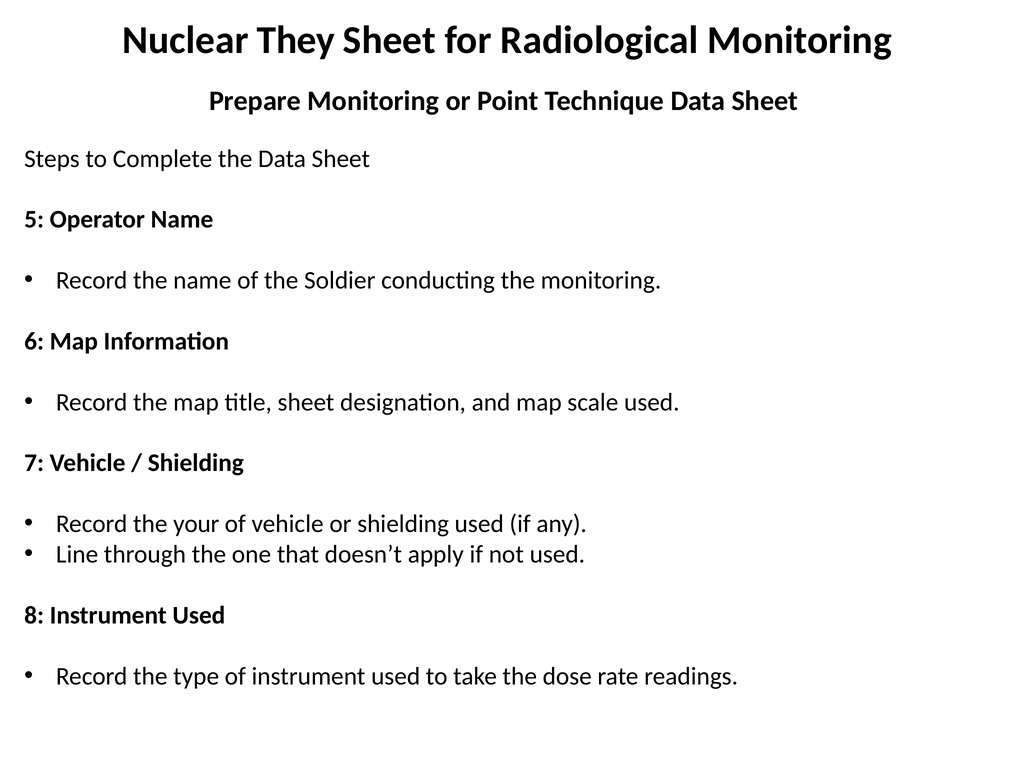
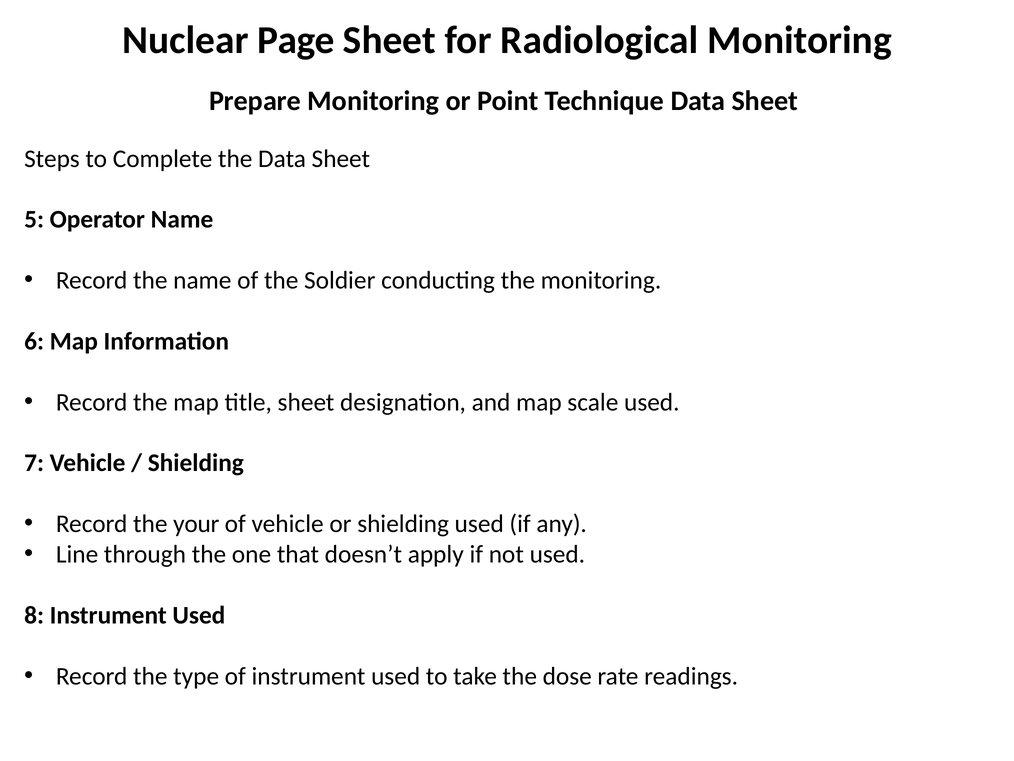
They: They -> Page (296, 40)
